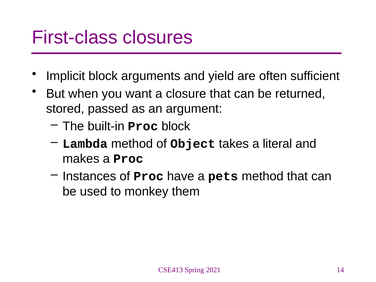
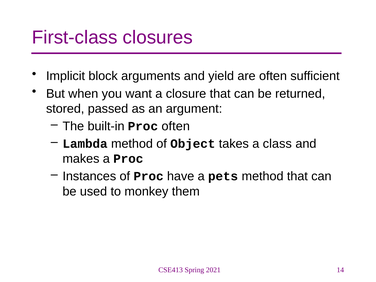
Proc block: block -> often (176, 126)
literal: literal -> class (277, 144)
